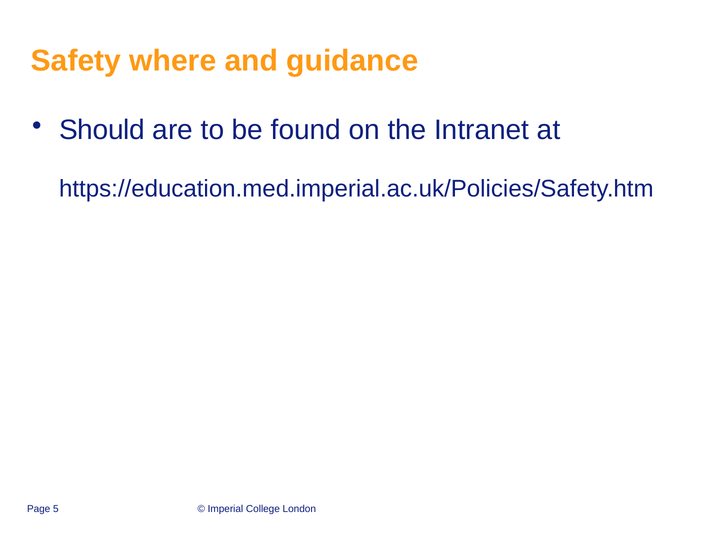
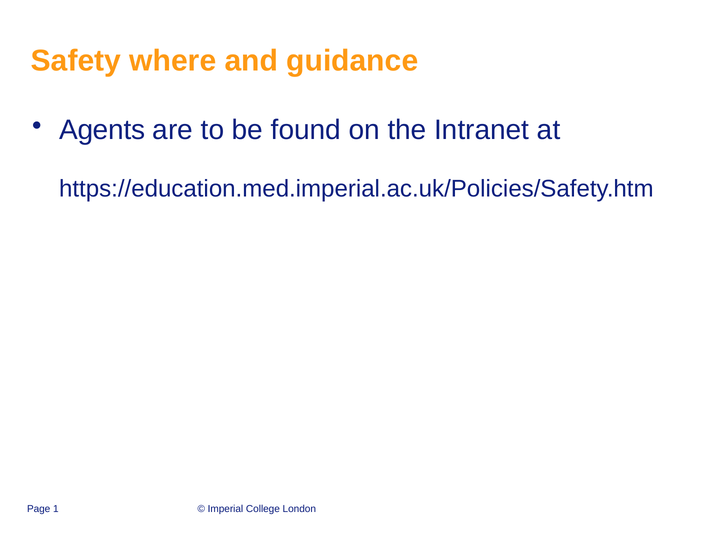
Should: Should -> Agents (102, 130)
5: 5 -> 1 (56, 508)
